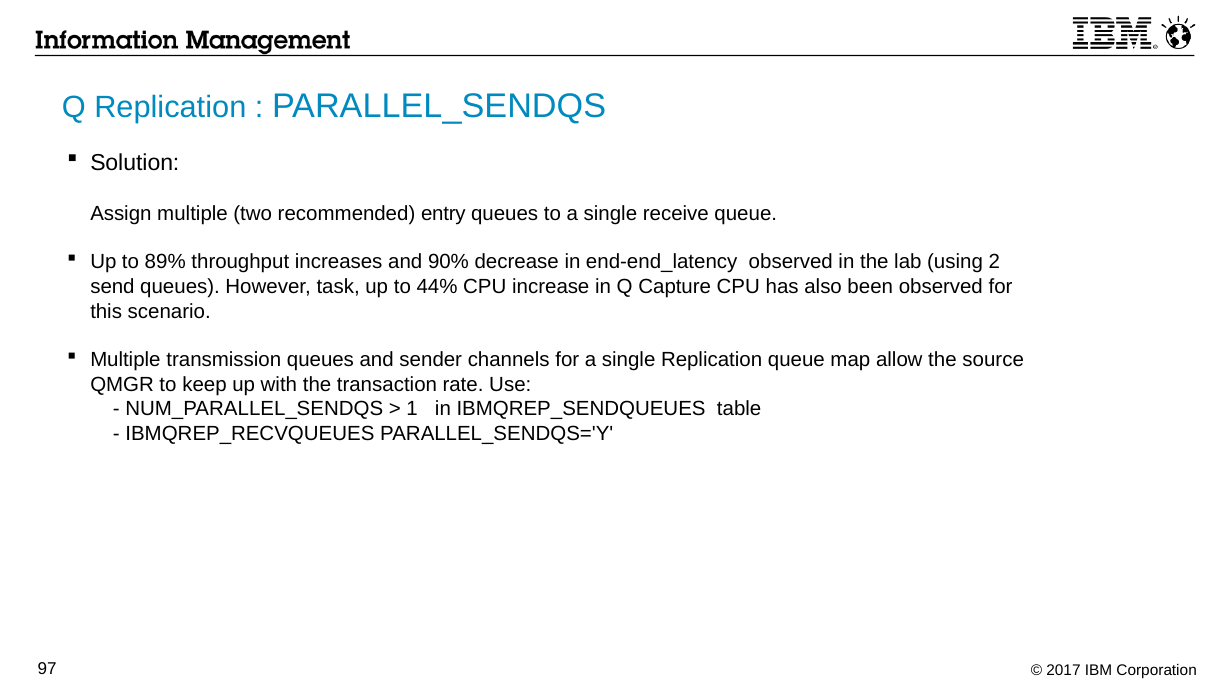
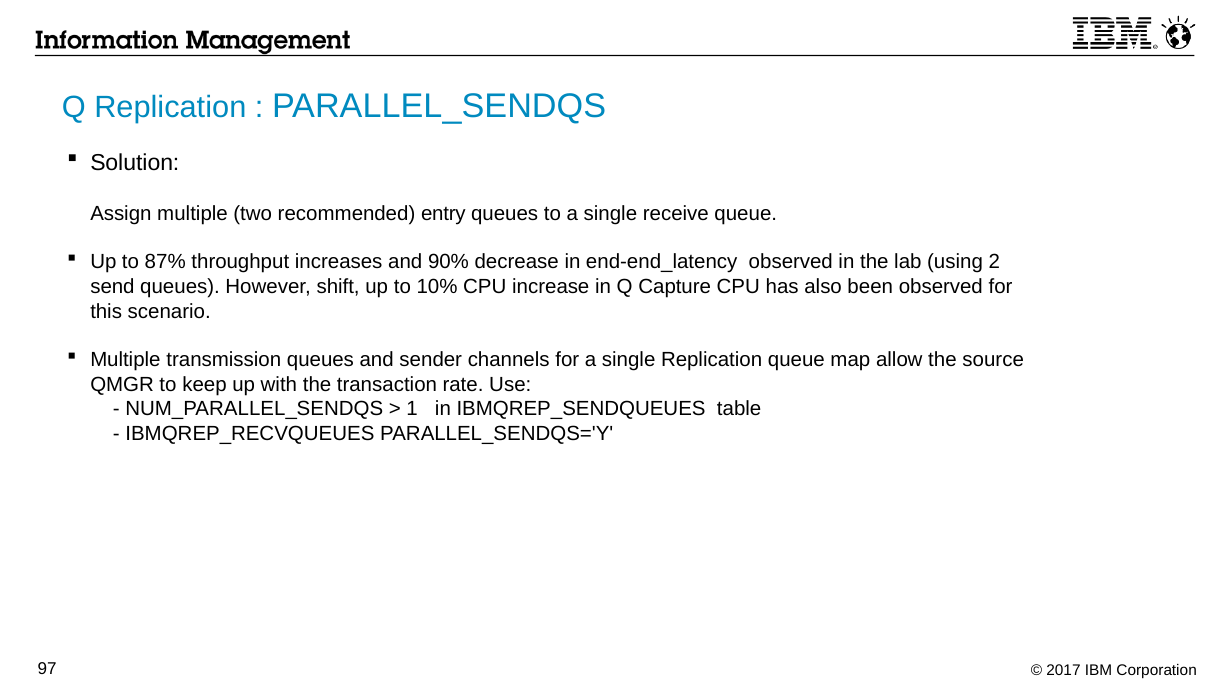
89%: 89% -> 87% (165, 262)
task: task -> shift (338, 287)
44%: 44% -> 10% (437, 287)
